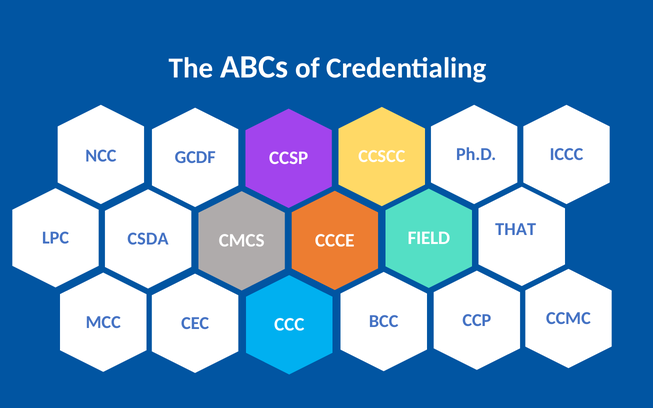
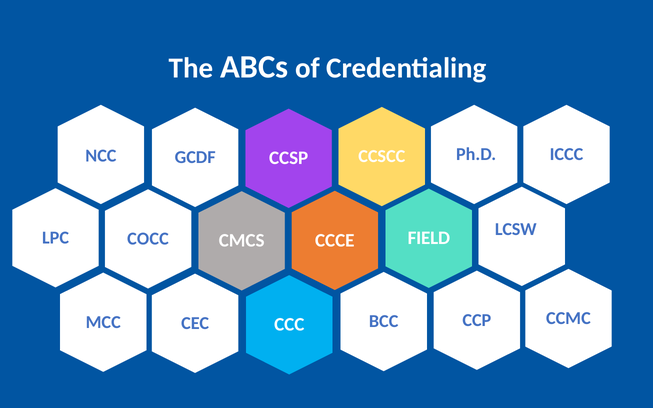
THAT: THAT -> LCSW (516, 229)
CSDA: CSDA -> COCC (148, 239)
